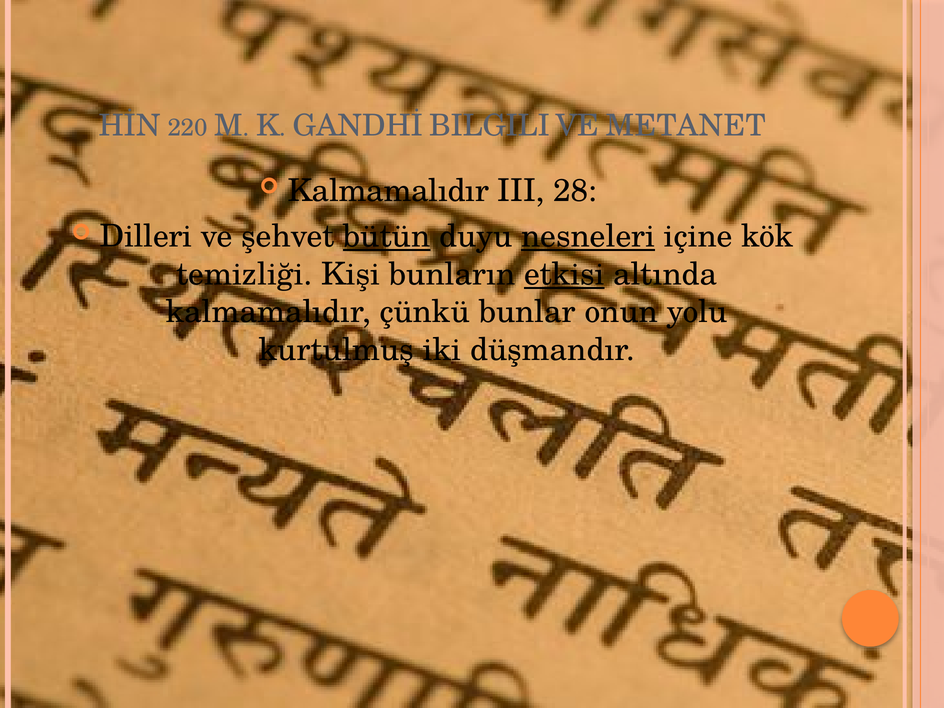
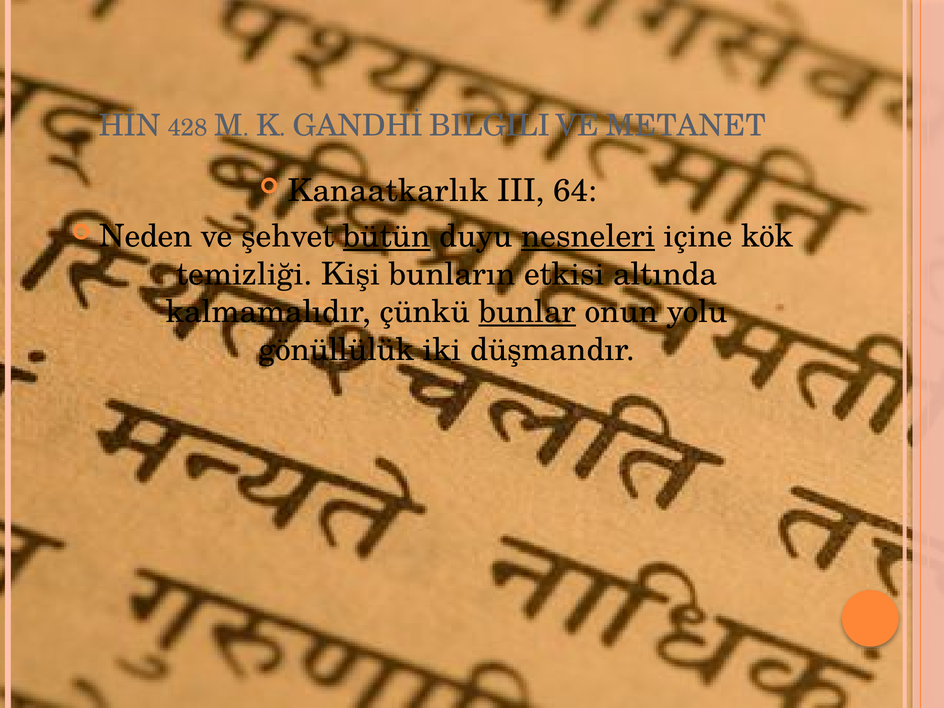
220: 220 -> 428 (188, 128)
Kalmamalıdır: Kalmamalıdır -> Kanaatkarlık (388, 191)
28: 28 -> 64 (575, 191)
Dilleri: Dilleri -> Neden (146, 237)
etkisi underline: present -> none (564, 274)
bunlar underline: none -> present (527, 312)
kurtulmuş: kurtulmuş -> gönüllülük (336, 350)
